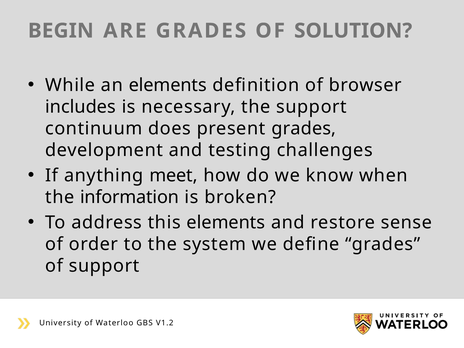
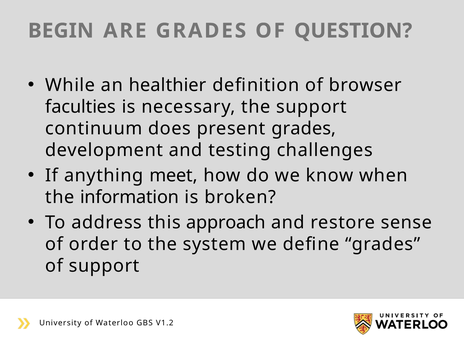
SOLUTION: SOLUTION -> QUESTION (353, 31)
an elements: elements -> healthier (168, 85)
includes: includes -> faculties (81, 107)
this elements: elements -> approach (226, 223)
